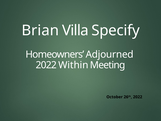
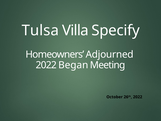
Brian: Brian -> Tulsa (40, 30)
Within: Within -> Began (73, 65)
